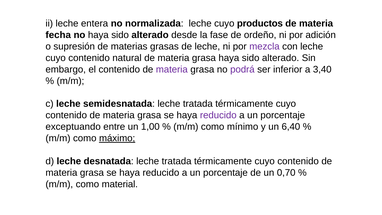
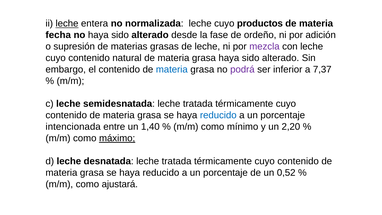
leche underline: none -> present (67, 24)
materia colour: purple -> blue (172, 69)
3,40: 3,40 -> 7,37 (322, 69)
reducido colour: purple -> blue (218, 115)
exceptuando: exceptuando -> intencionada (73, 127)
1,00: 1,00 -> 1,40 (150, 127)
6,40: 6,40 -> 2,20 (291, 127)
0,70: 0,70 -> 0,52 (286, 173)
material: material -> ajustará (120, 184)
